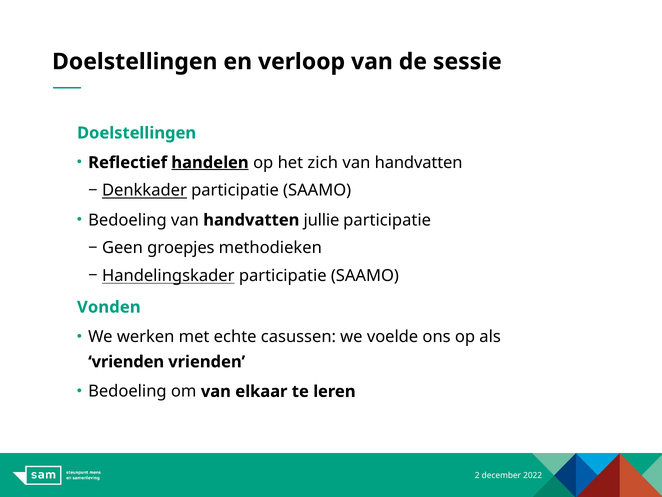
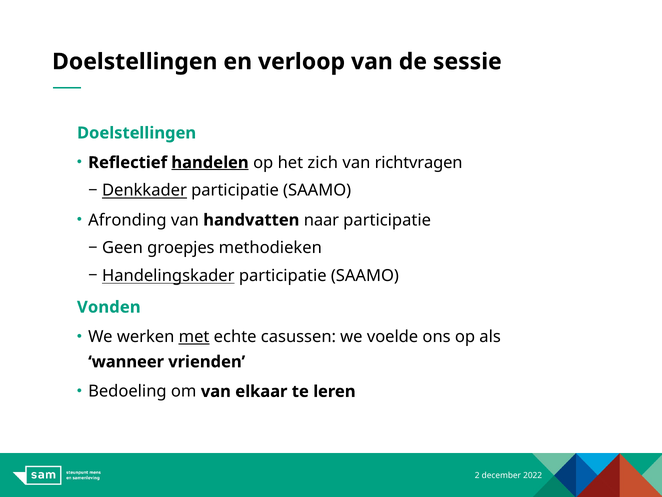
handvatten: handvatten -> richtvragen (419, 162)
Bedoeling: Bedoeling -> Afronding (127, 220)
jullie: jullie -> naar (321, 220)
met underline: none -> present (194, 336)
vrienden: vrienden -> wanneer (126, 361)
